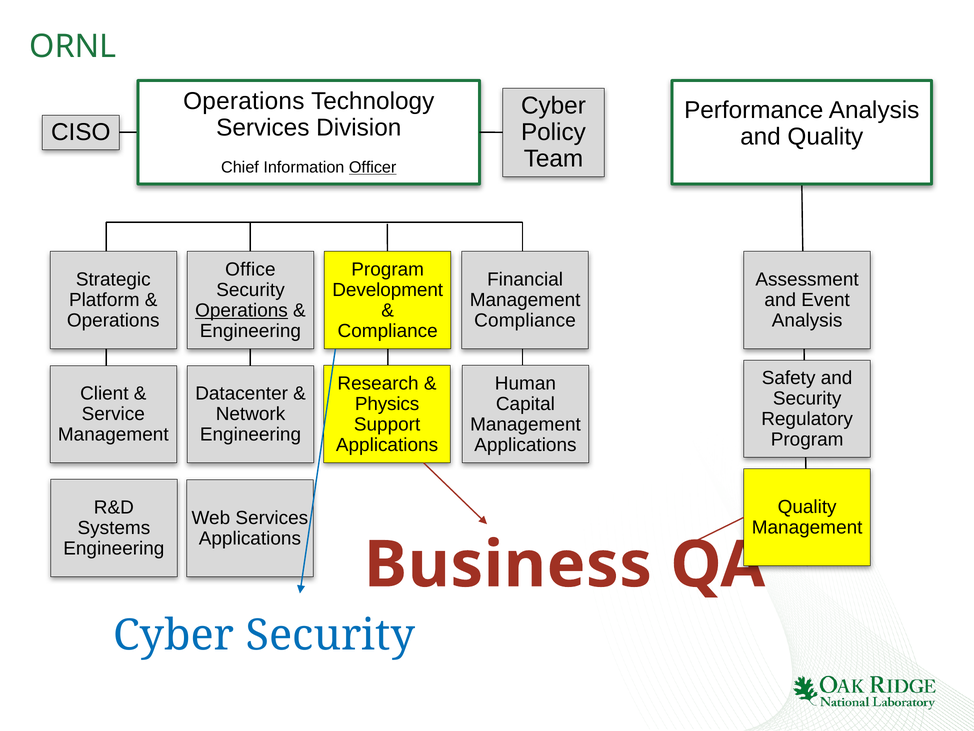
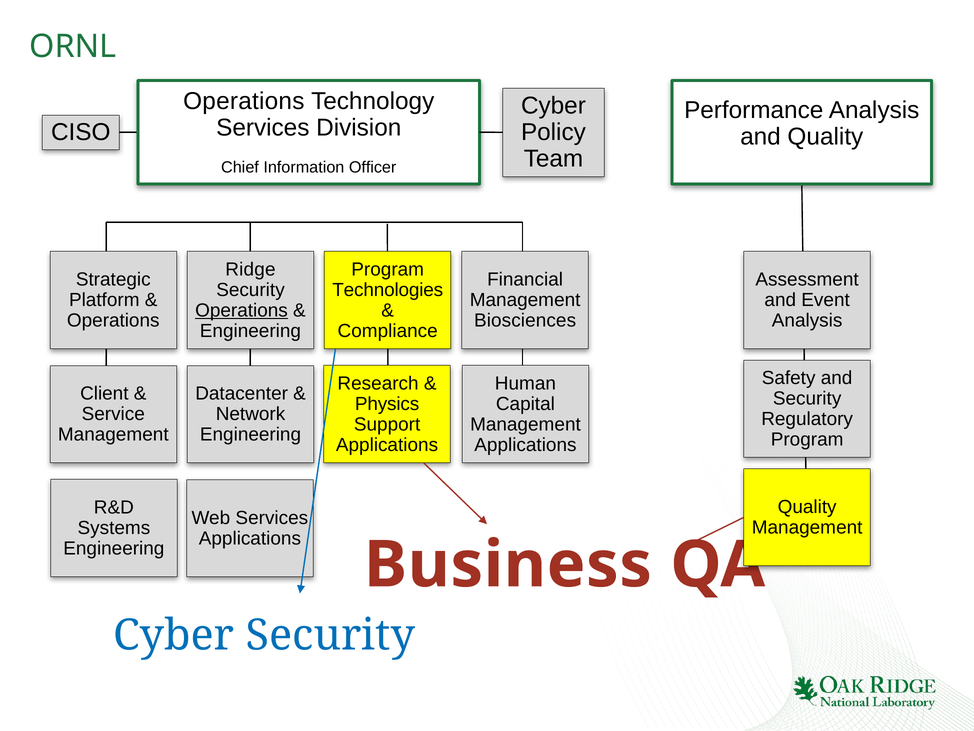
Officer underline: present -> none (373, 167)
Office: Office -> Ridge (250, 269)
Development: Development -> Technologies (388, 290)
Compliance: Compliance -> Biosciences (525, 320)
